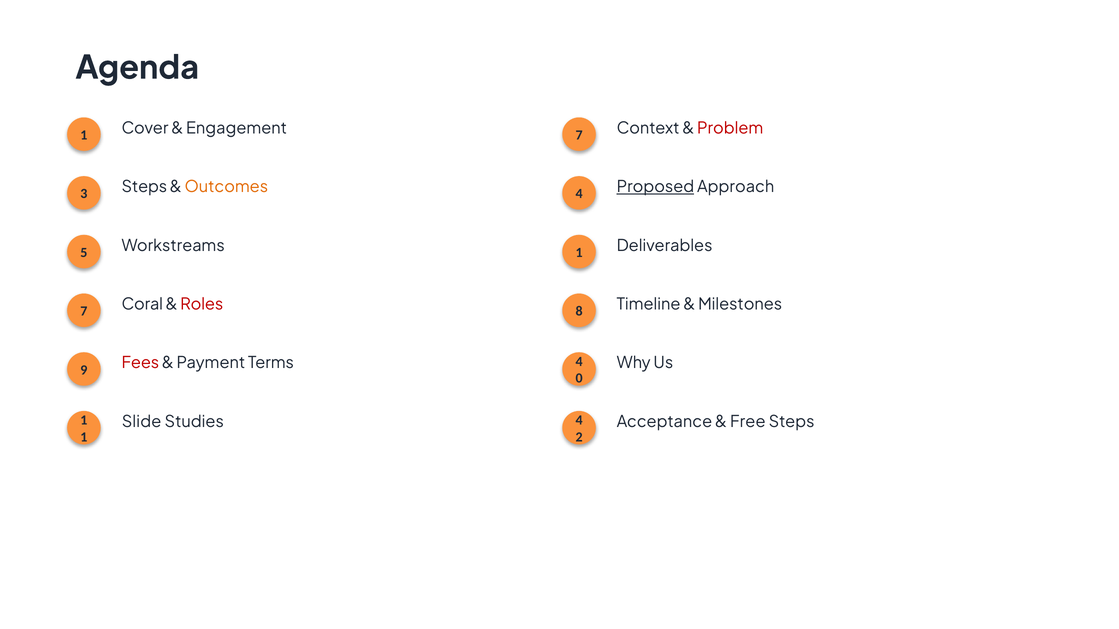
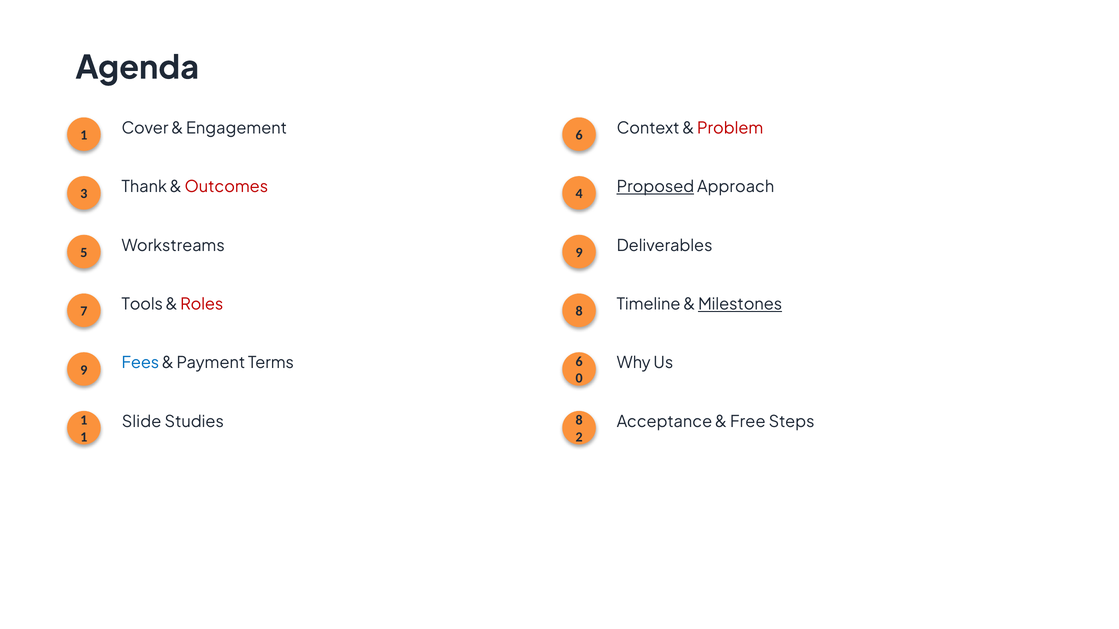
Engagement 7: 7 -> 6 (579, 135)
3 Steps: Steps -> Thank (144, 187)
Outcomes colour: orange -> red (226, 187)
Workstreams 1: 1 -> 9 (579, 253)
Coral: Coral -> Tools (142, 305)
Milestones underline: none -> present (740, 305)
Fees colour: red -> blue (140, 363)
Terms 4: 4 -> 6 (579, 362)
Studies 4: 4 -> 8 (579, 421)
